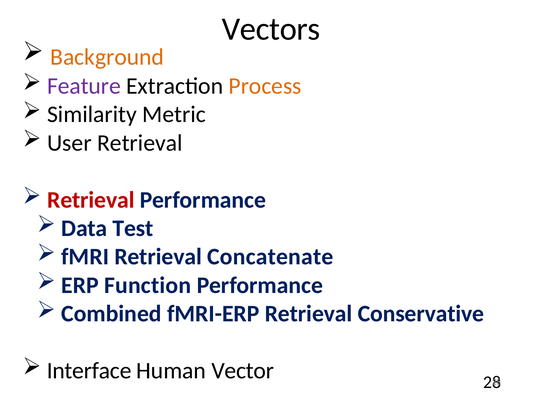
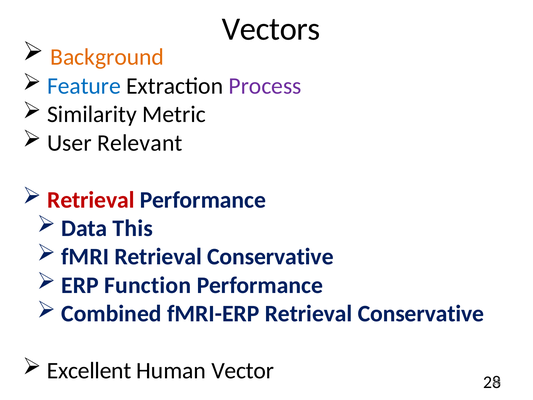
Feature colour: purple -> blue (84, 86)
Process colour: orange -> purple (265, 86)
User Retrieval: Retrieval -> Relevant (140, 143)
Test: Test -> This (133, 228)
fMRI Retrieval Concatenate: Concatenate -> Conservative (270, 257)
Interface: Interface -> Excellent (89, 370)
